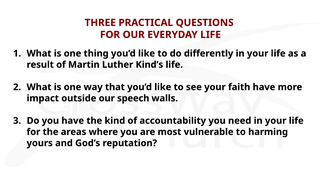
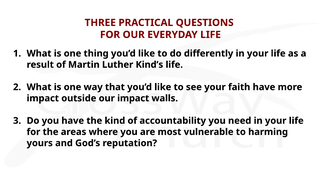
our speech: speech -> impact (133, 99)
